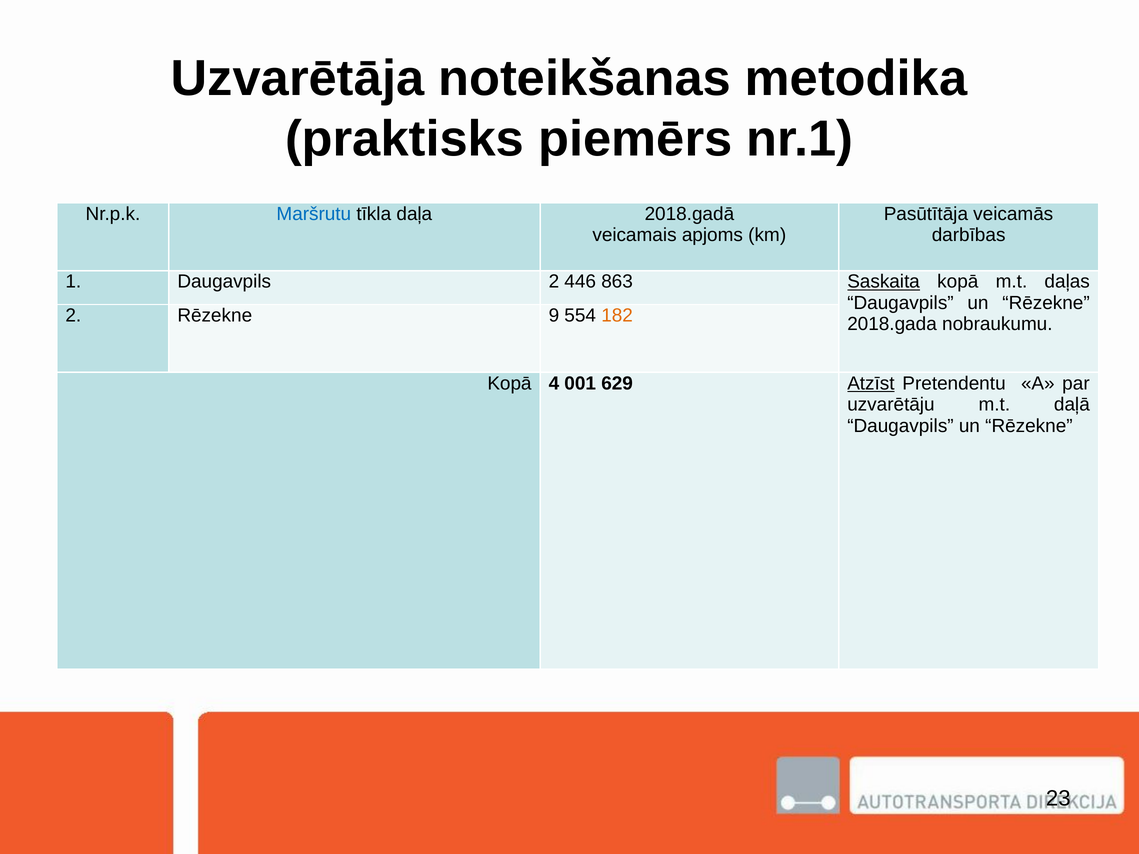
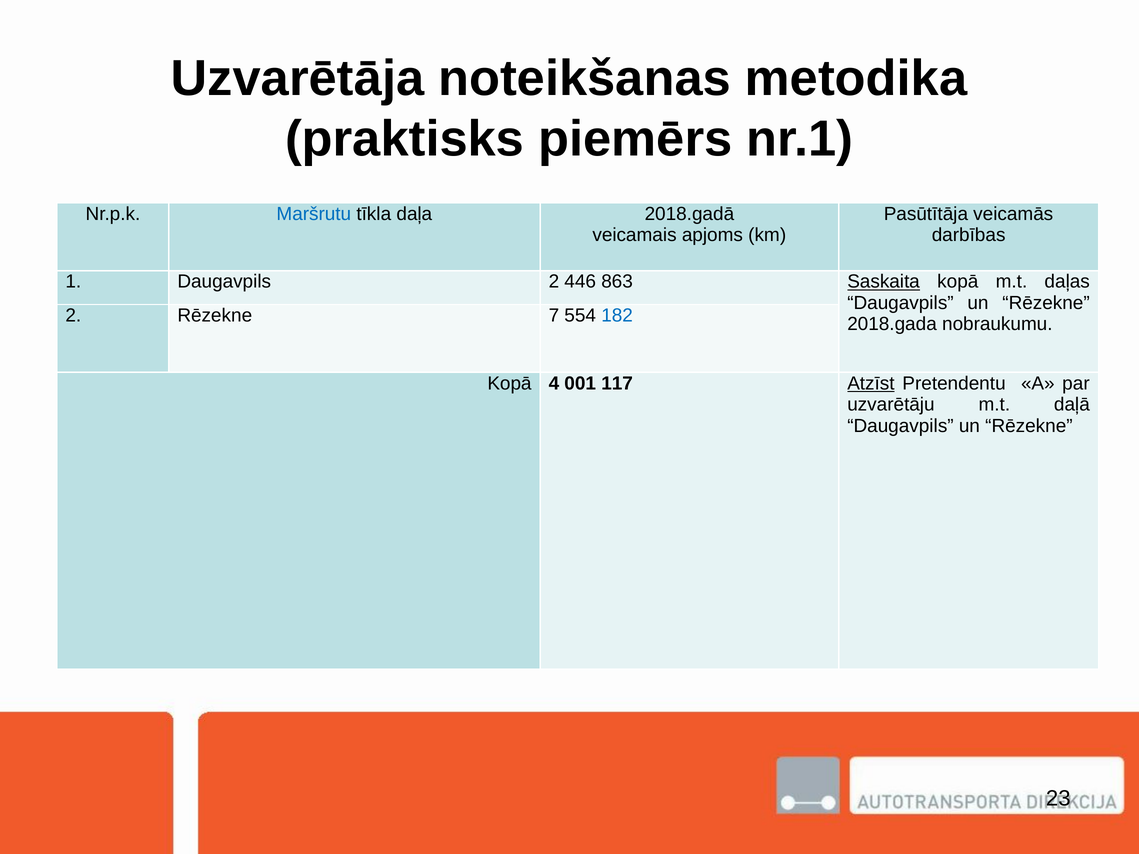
9: 9 -> 7 (554, 316)
182 colour: orange -> blue (617, 316)
629: 629 -> 117 (617, 383)
